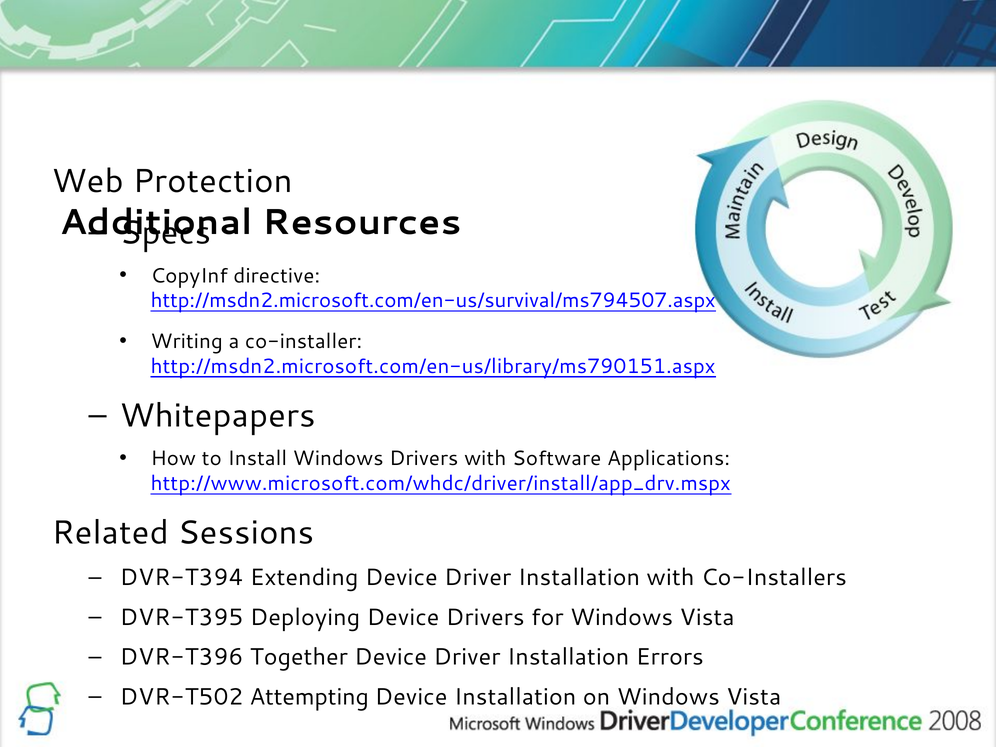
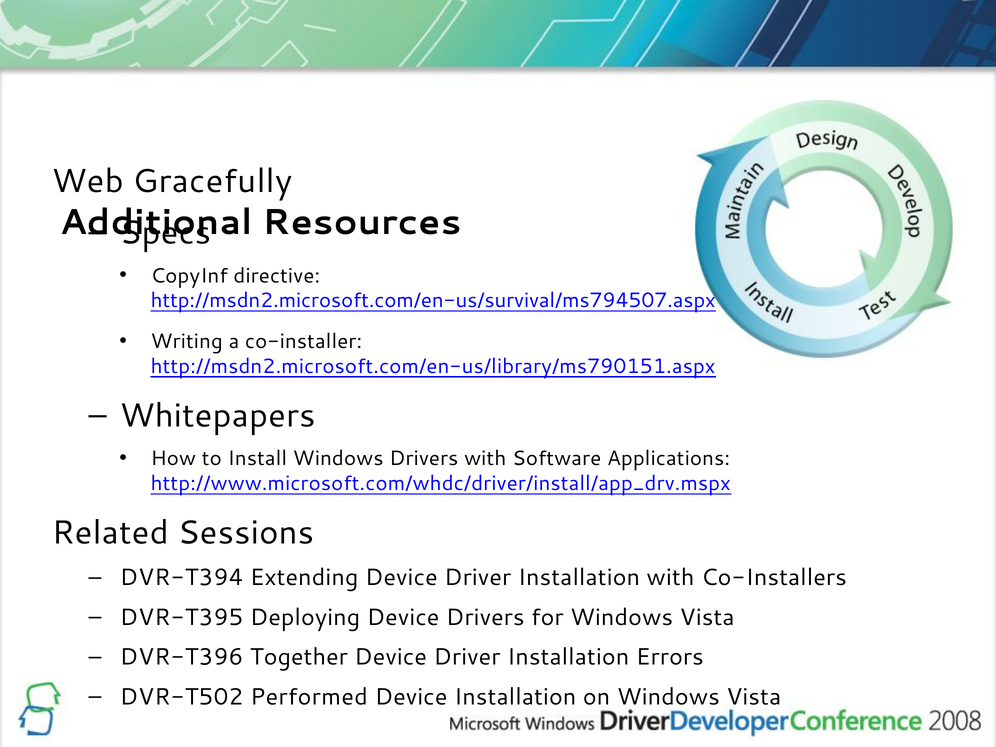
Protection: Protection -> Gracefully (213, 181)
Attempting: Attempting -> Performed (309, 697)
